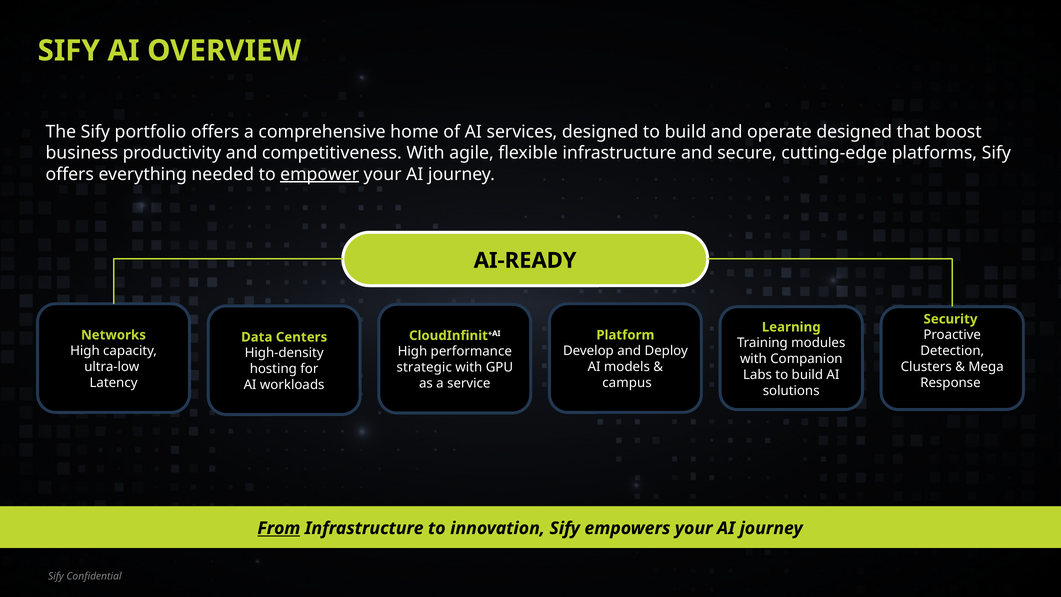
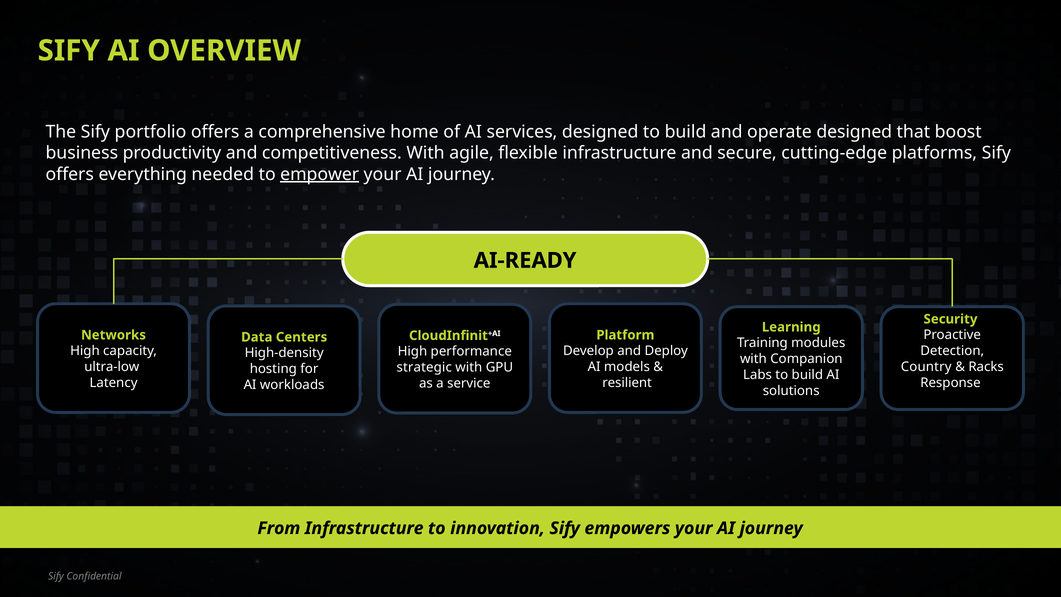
Clusters: Clusters -> Country (926, 367)
Mega: Mega -> Racks (986, 367)
campus: campus -> resilient (627, 383)
From underline: present -> none (279, 528)
